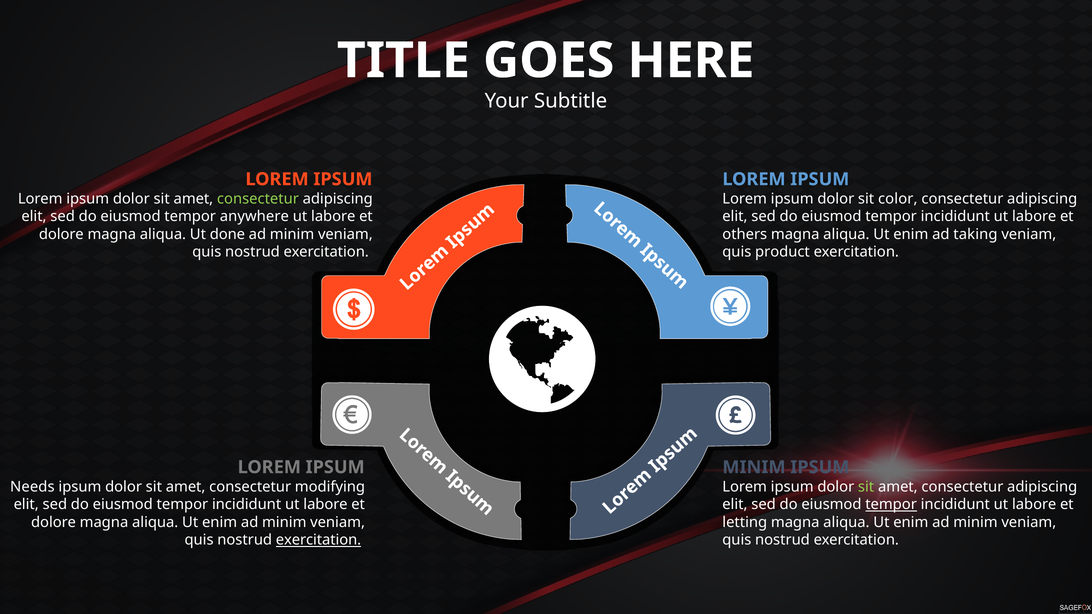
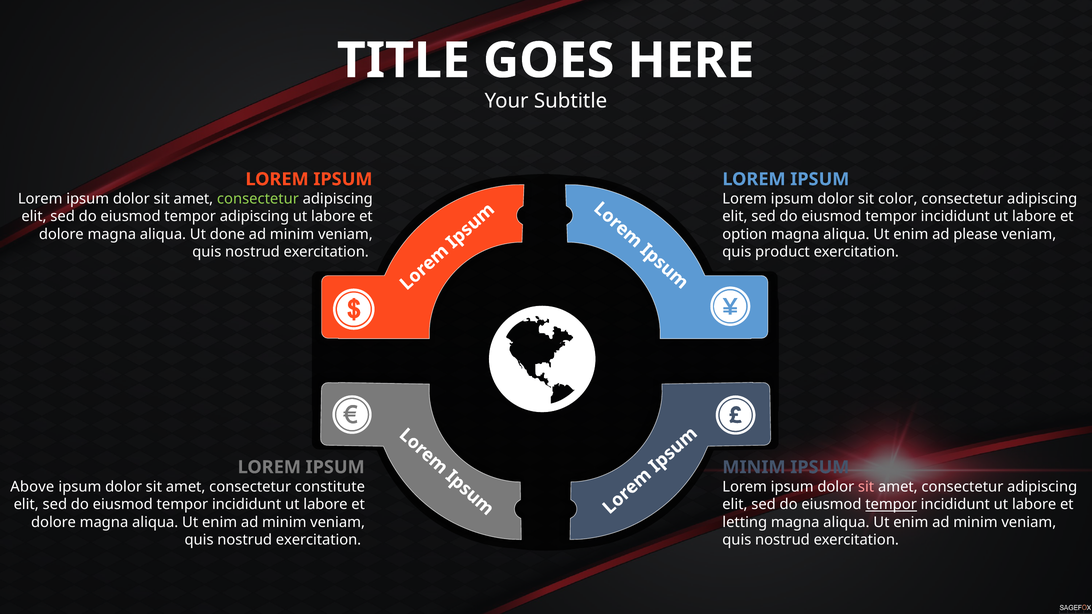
tempor anywhere: anywhere -> adipiscing (254, 217)
others: others -> option (745, 234)
taking: taking -> please (976, 234)
Needs: Needs -> Above (32, 487)
modifying: modifying -> constitute (330, 487)
sit colour: light green -> pink (866, 487)
exercitation underline: present -> none (318, 540)
